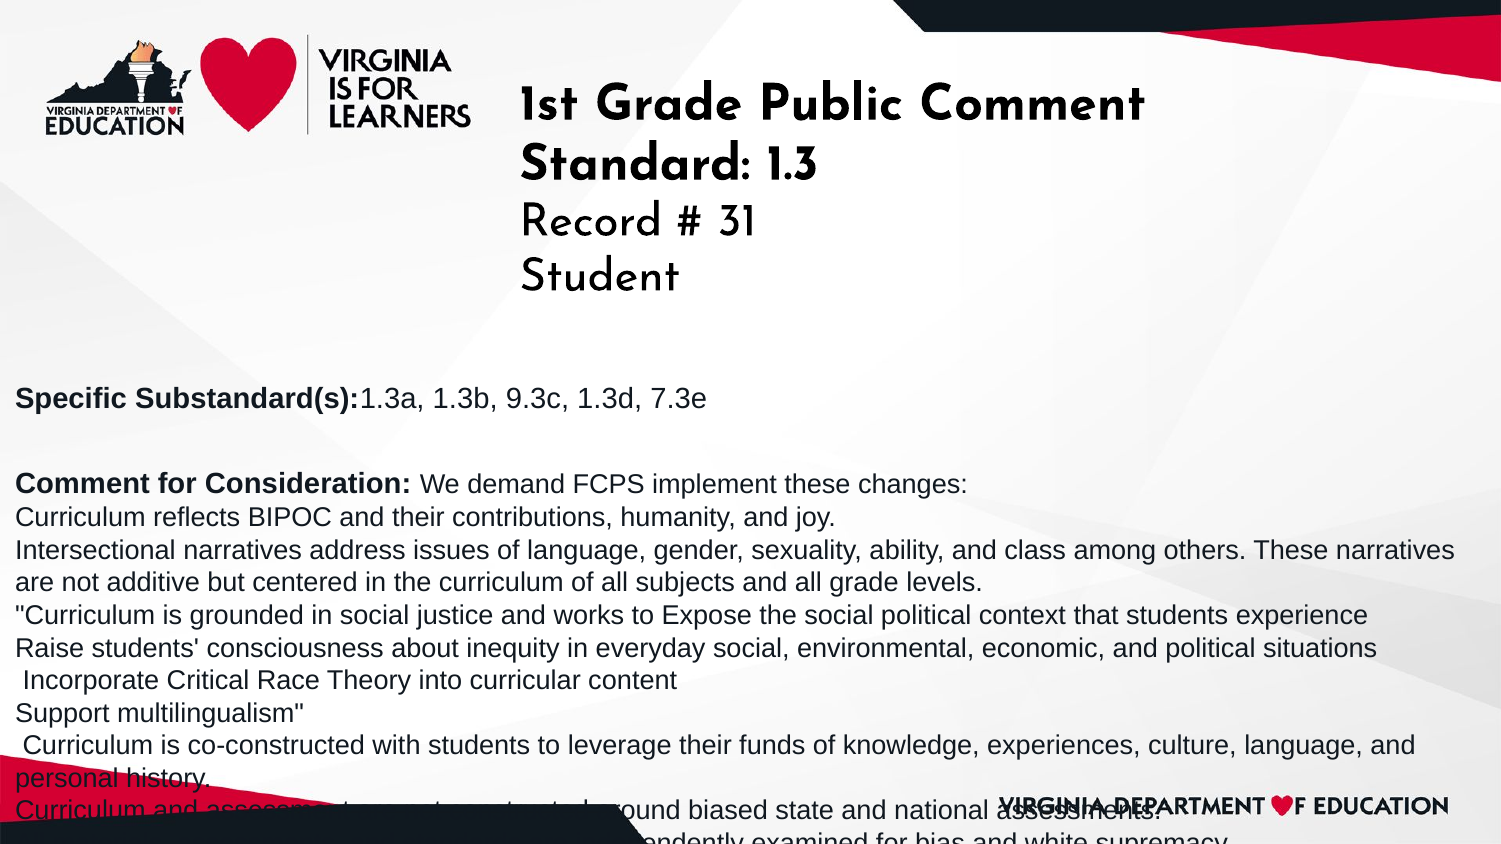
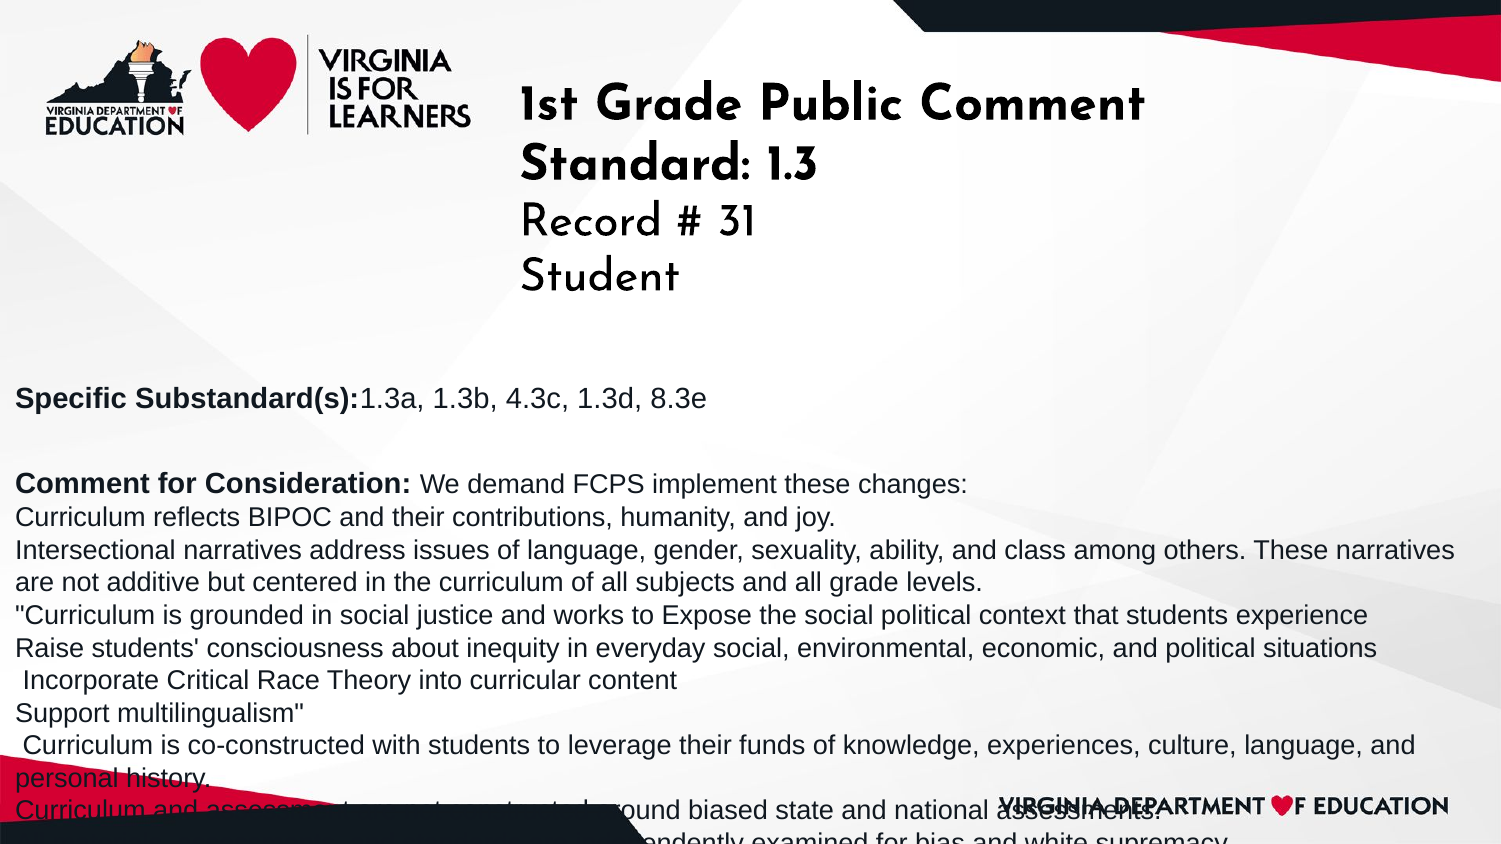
9.3c: 9.3c -> 4.3c (538, 399)
7.3e: 7.3e -> 8.3e (679, 399)
